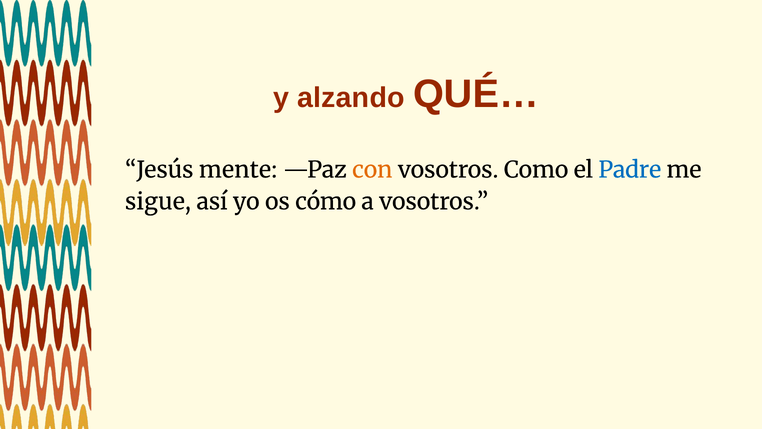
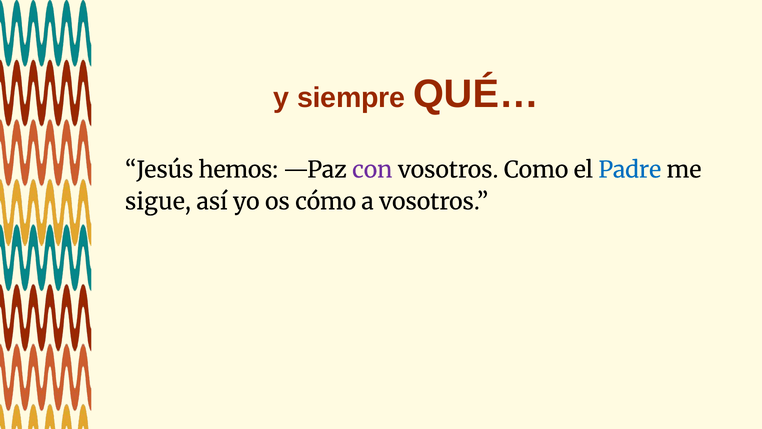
alzando: alzando -> siempre (351, 98)
mente: mente -> hemos (238, 170)
con colour: orange -> purple (372, 170)
